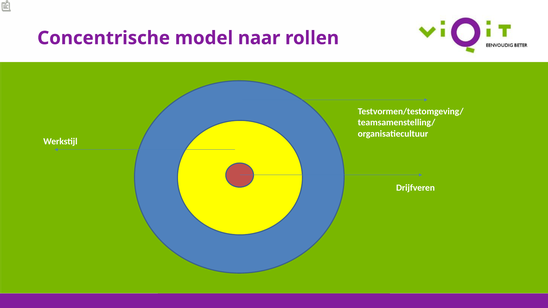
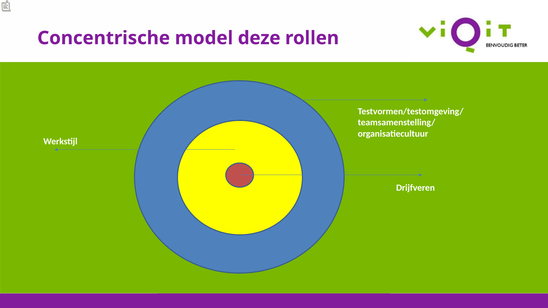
naar: naar -> deze (259, 38)
